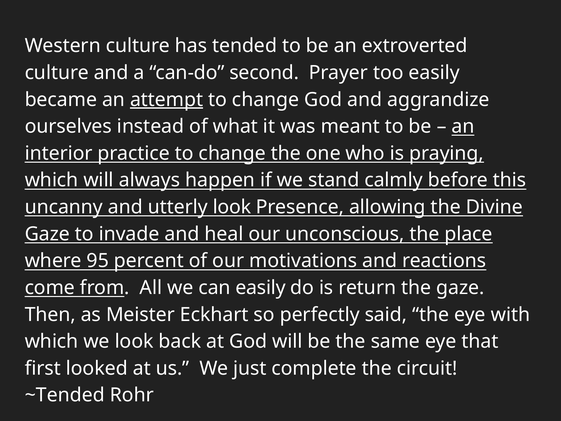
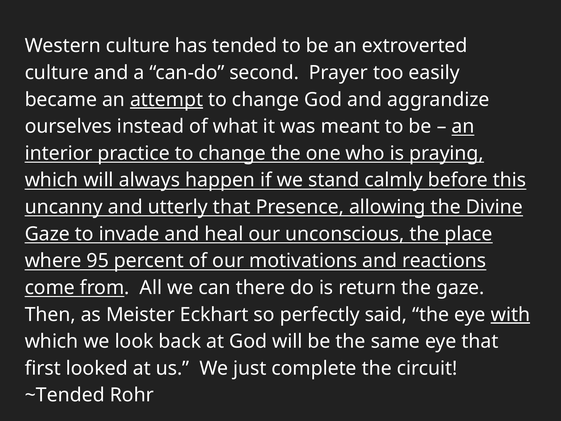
utterly look: look -> that (232, 207)
can easily: easily -> there (260, 288)
with underline: none -> present (510, 314)
